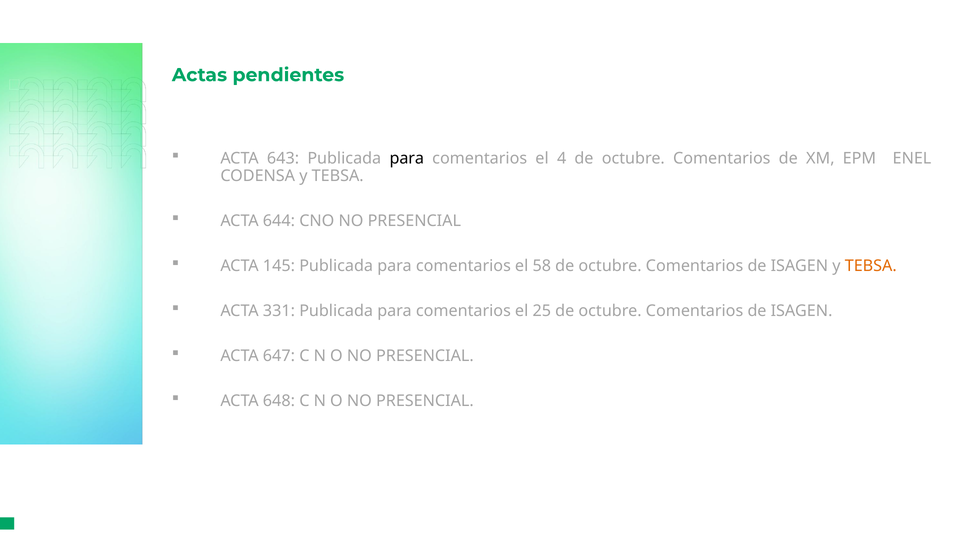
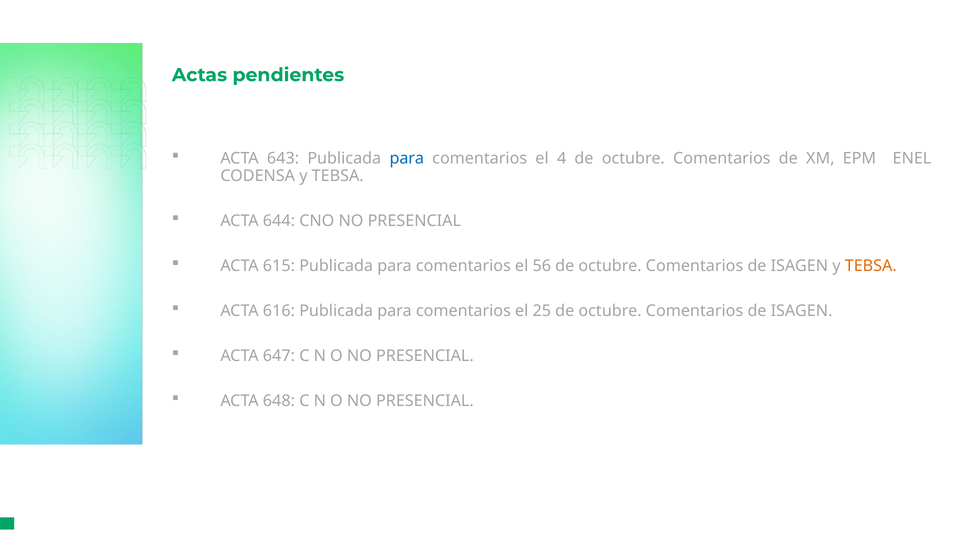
para colour: black -> blue (407, 158)
145: 145 -> 615 (279, 266)
58: 58 -> 56 (542, 266)
331: 331 -> 616 (279, 311)
